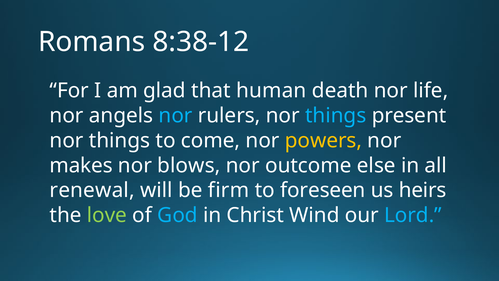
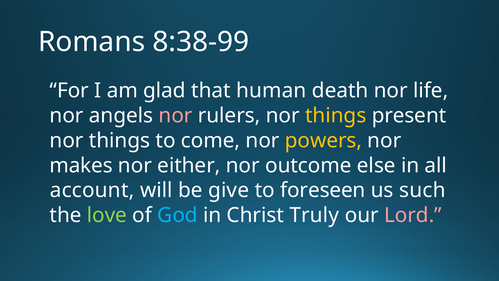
8:38-12: 8:38-12 -> 8:38-99 (201, 42)
nor colour: light blue -> pink (176, 115)
things colour: light blue -> yellow (336, 115)
blows: blows -> either (189, 165)
renewal: renewal -> account (92, 190)
firm: firm -> give (229, 190)
heirs: heirs -> such (422, 190)
Wind: Wind -> Truly (314, 215)
Lord colour: light blue -> pink (413, 215)
